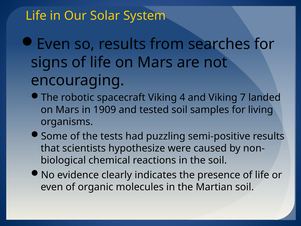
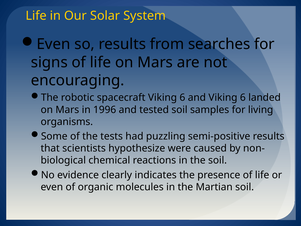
spacecraft Viking 4: 4 -> 6 (182, 98)
and Viking 7: 7 -> 6 (243, 98)
1909: 1909 -> 1996 (105, 110)
